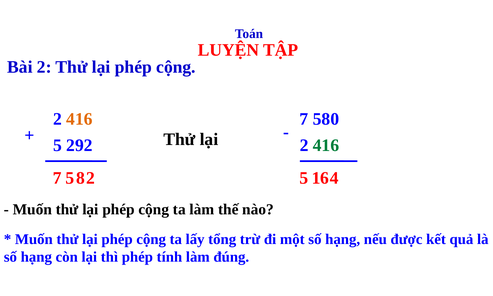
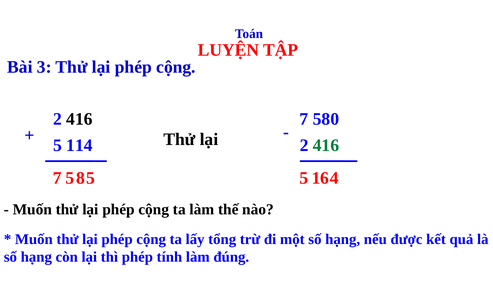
Bài 2: 2 -> 3 (44, 67)
416 colour: orange -> black (79, 119)
292: 292 -> 114 (79, 145)
7 2: 2 -> 5 (90, 178)
